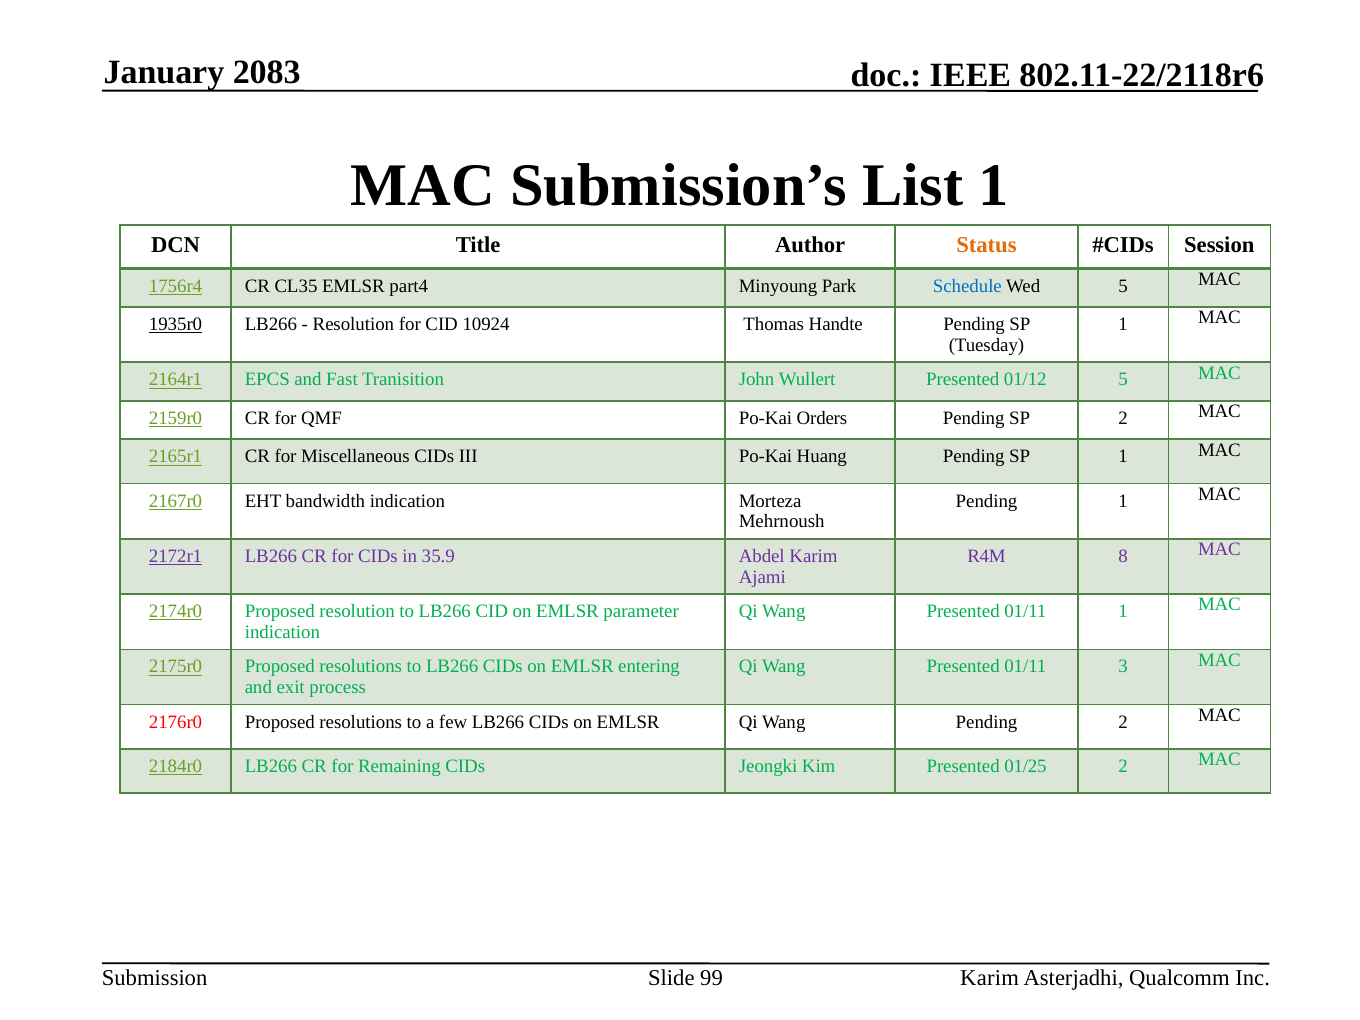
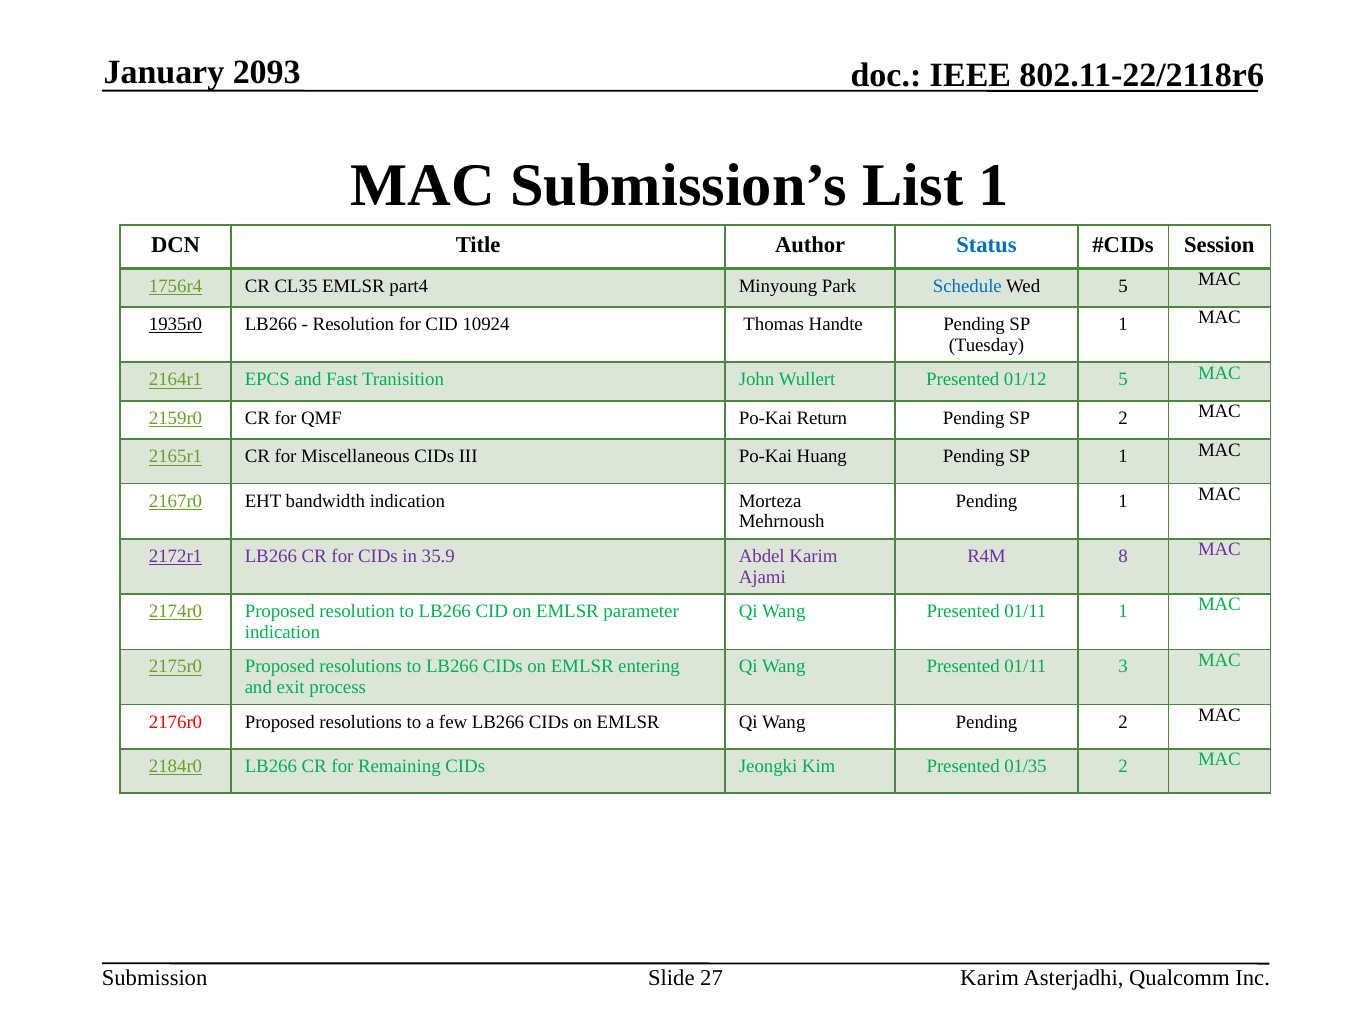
2083: 2083 -> 2093 (267, 72)
Status colour: orange -> blue (986, 245)
Orders: Orders -> Return (822, 418)
01/25: 01/25 -> 01/35 (1025, 766)
99: 99 -> 27 (712, 978)
